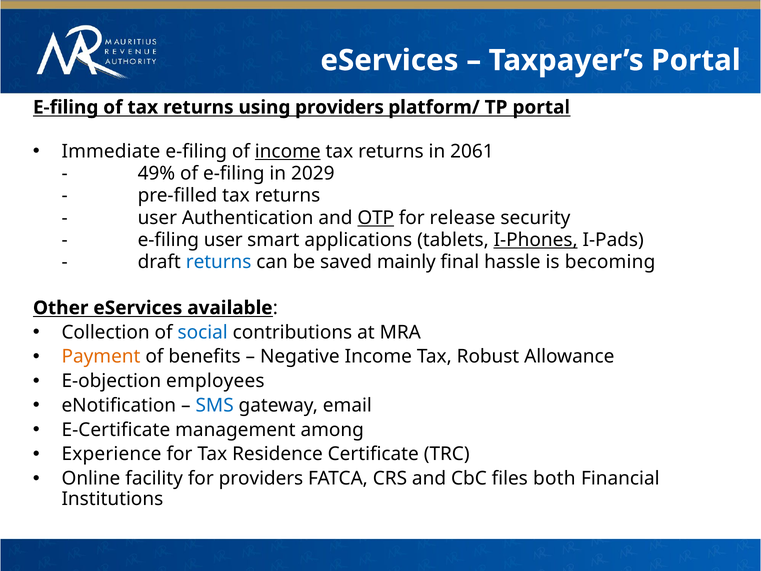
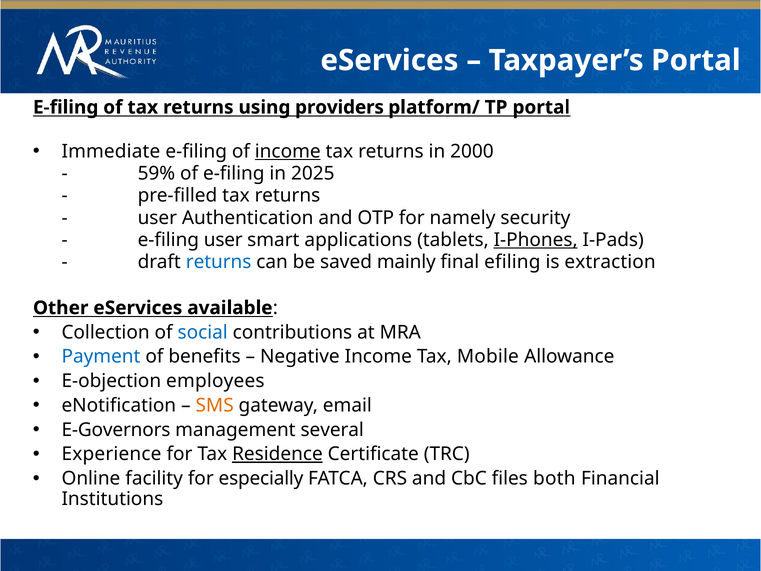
2061: 2061 -> 2000 (472, 151)
49%: 49% -> 59% (156, 173)
2029: 2029 -> 2025 (313, 173)
OTP underline: present -> none (376, 218)
release: release -> namely (463, 218)
hassle: hassle -> efiling (512, 262)
becoming: becoming -> extraction (610, 262)
Payment colour: orange -> blue (101, 356)
Robust: Robust -> Mobile (488, 356)
SMS colour: blue -> orange (215, 405)
E-Certificate: E-Certificate -> E-Governors (116, 430)
among: among -> several (332, 430)
Residence underline: none -> present (277, 454)
for providers: providers -> especially (261, 478)
